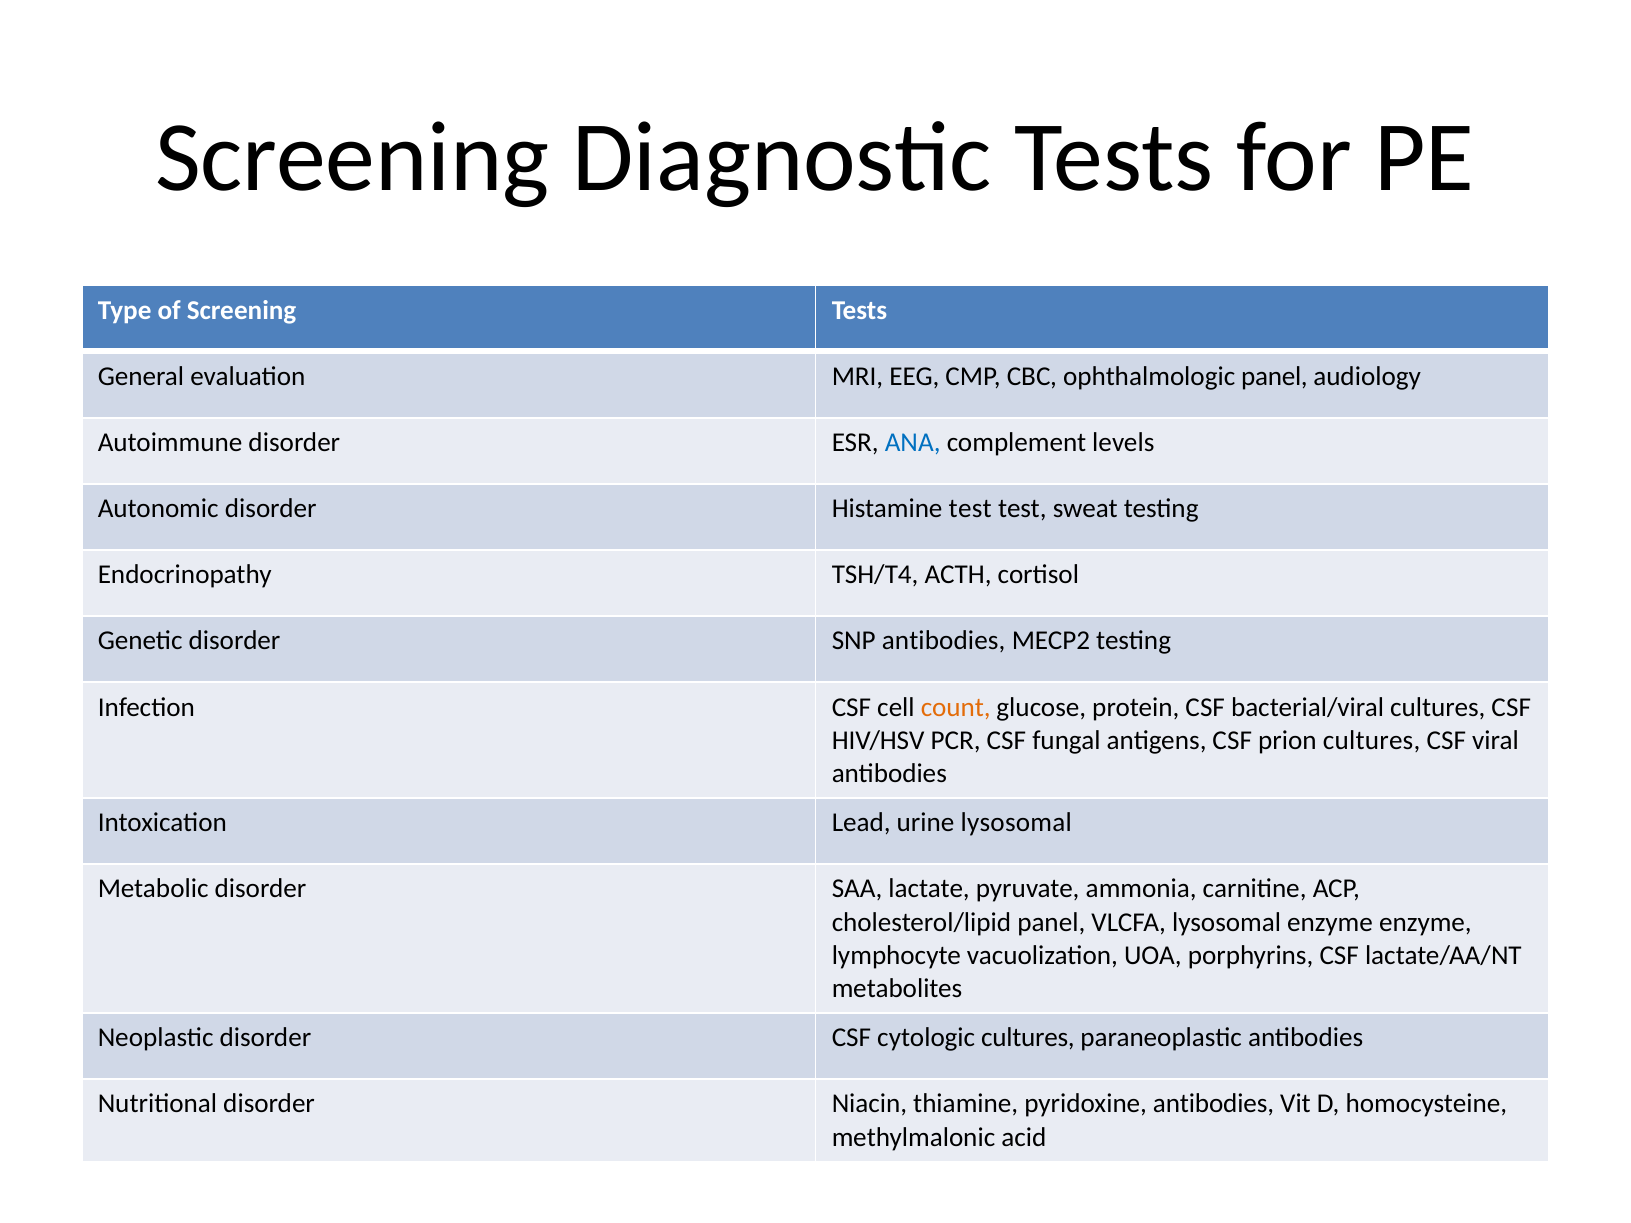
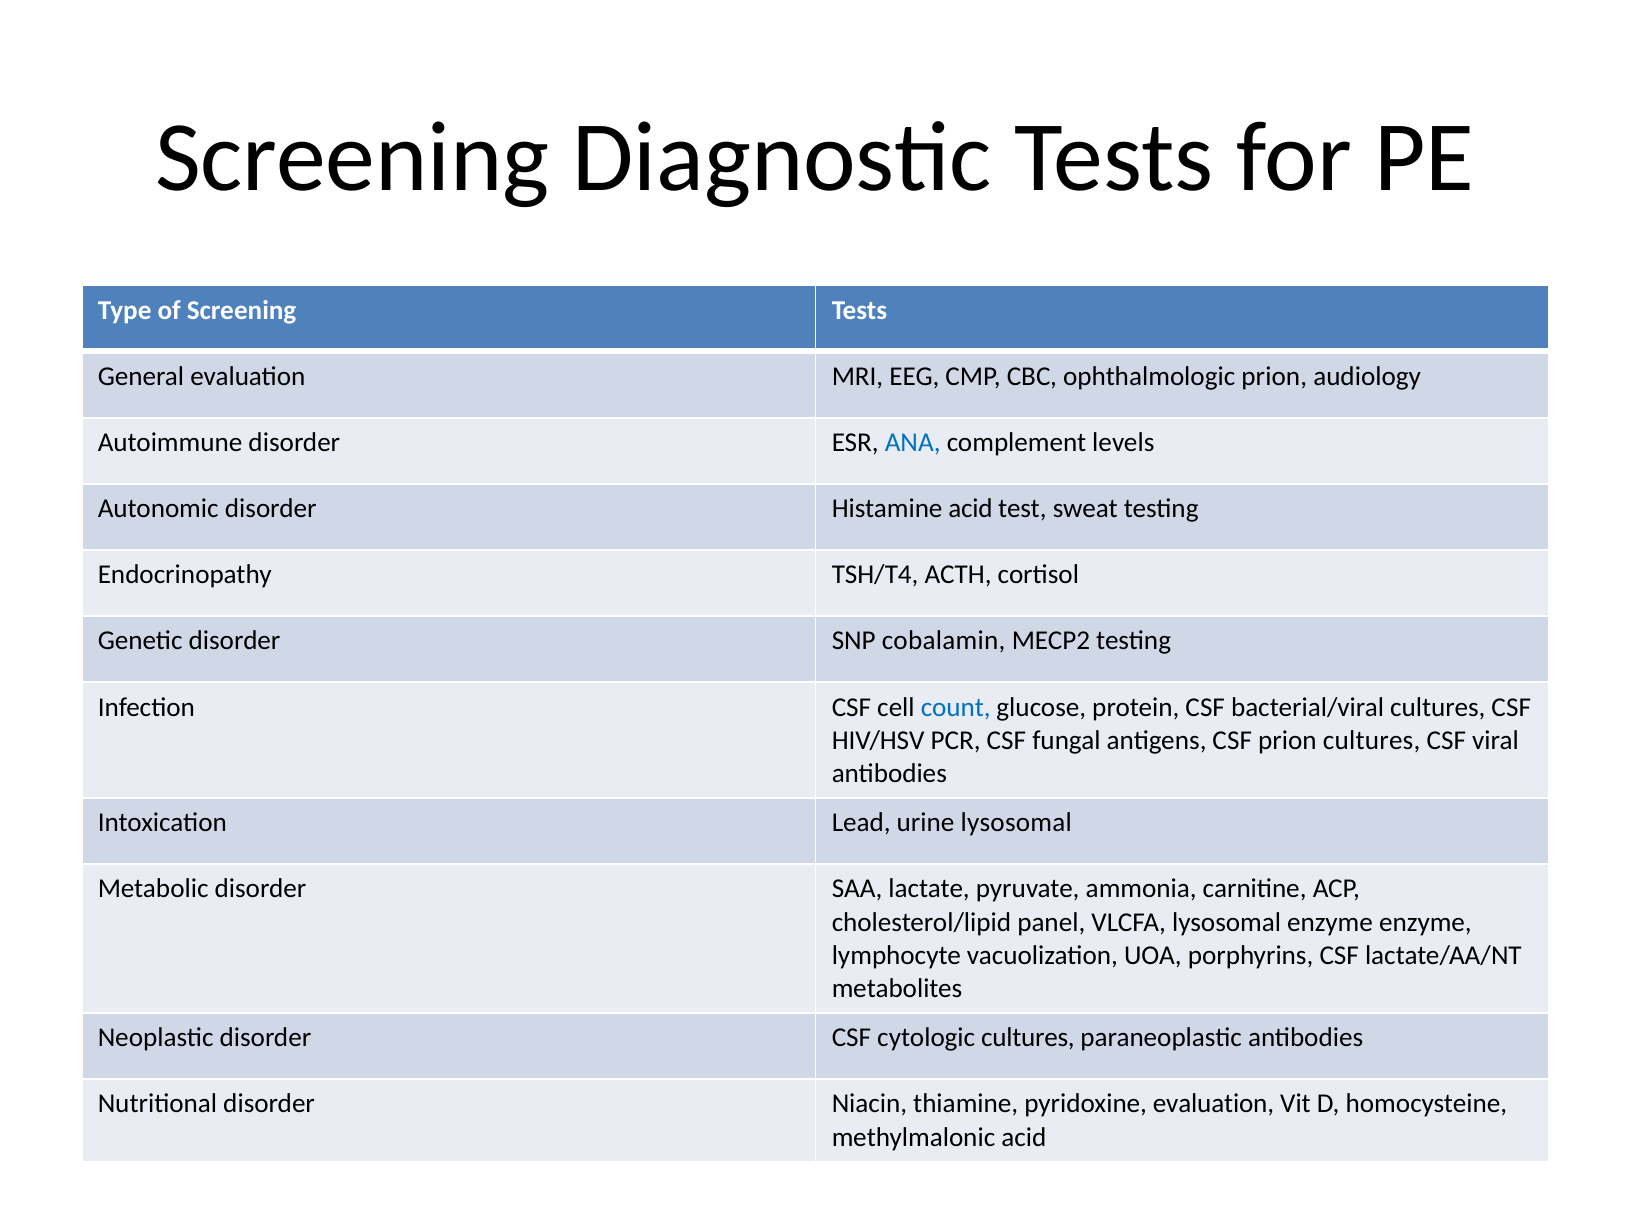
ophthalmologic panel: panel -> prion (1274, 377)
Histamine test: test -> acid (971, 509)
SNP antibodies: antibodies -> cobalamin (944, 641)
count colour: orange -> blue (956, 707)
pyridoxine antibodies: antibodies -> evaluation (1213, 1104)
